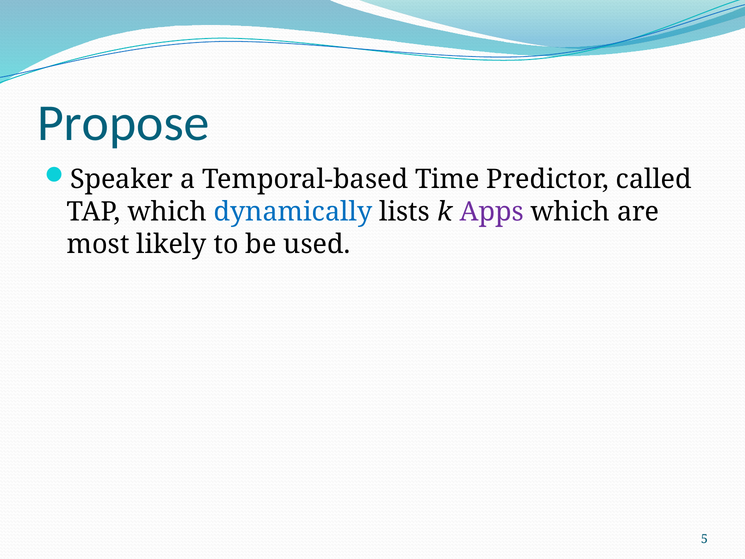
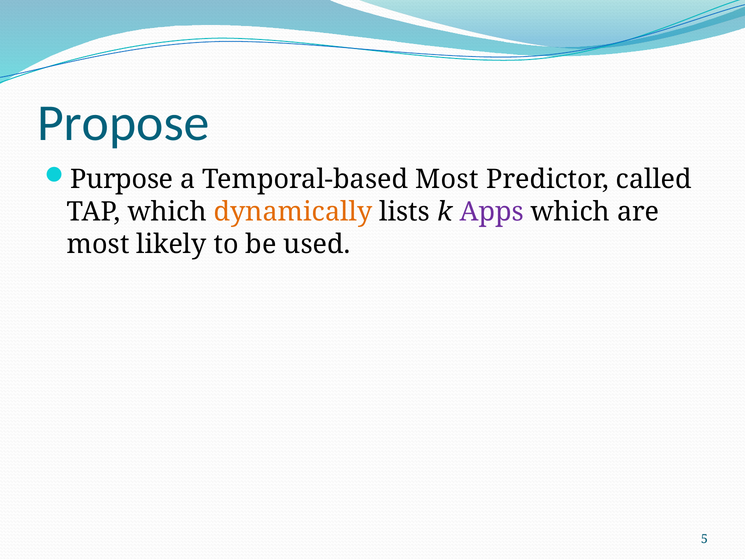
Speaker: Speaker -> Purpose (122, 179)
Temporal-based Time: Time -> Most (447, 179)
dynamically colour: blue -> orange (293, 212)
